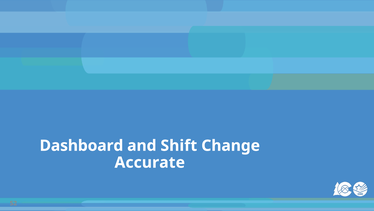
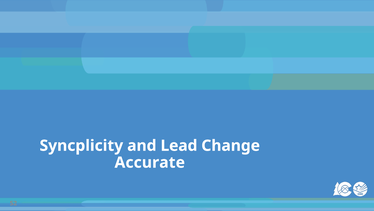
Dashboard: Dashboard -> Syncplicity (81, 145)
Shift: Shift -> Lead (179, 145)
